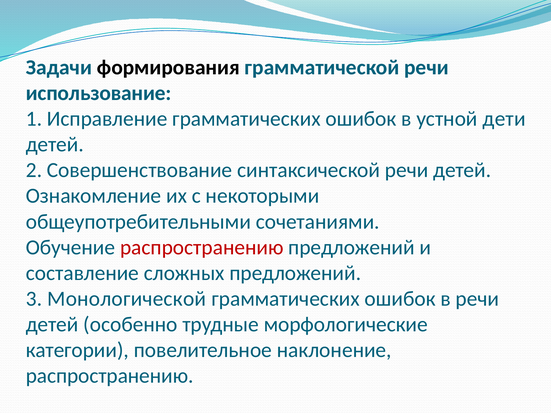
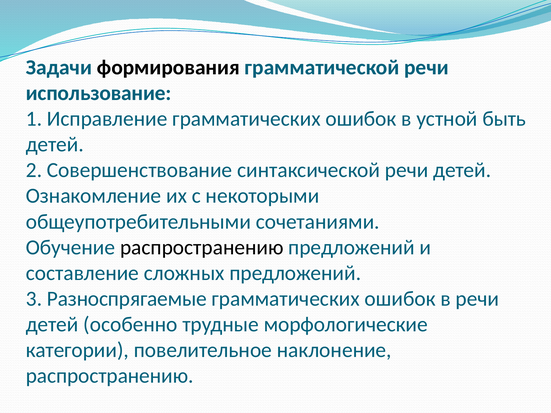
дети: дети -> быть (504, 119)
распространению colour: red -> black (202, 247)
Монологической: Монологической -> Разноспрягаемые (127, 299)
